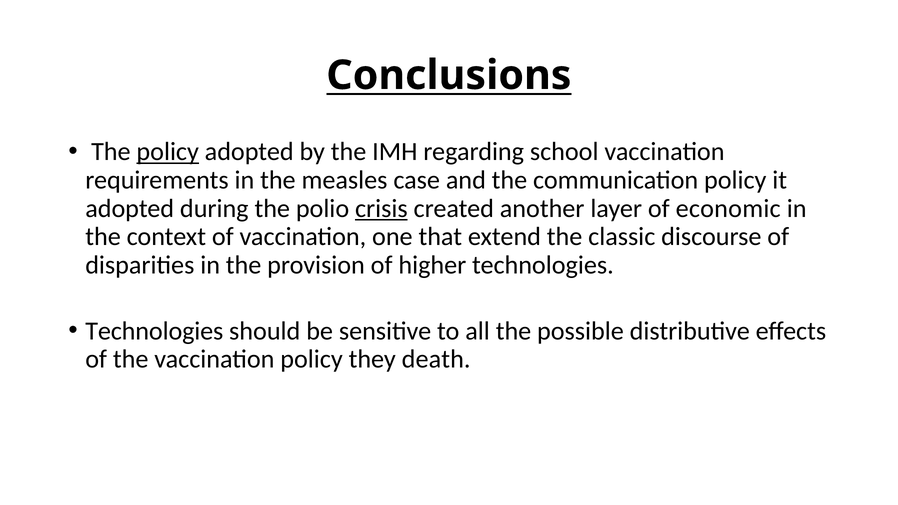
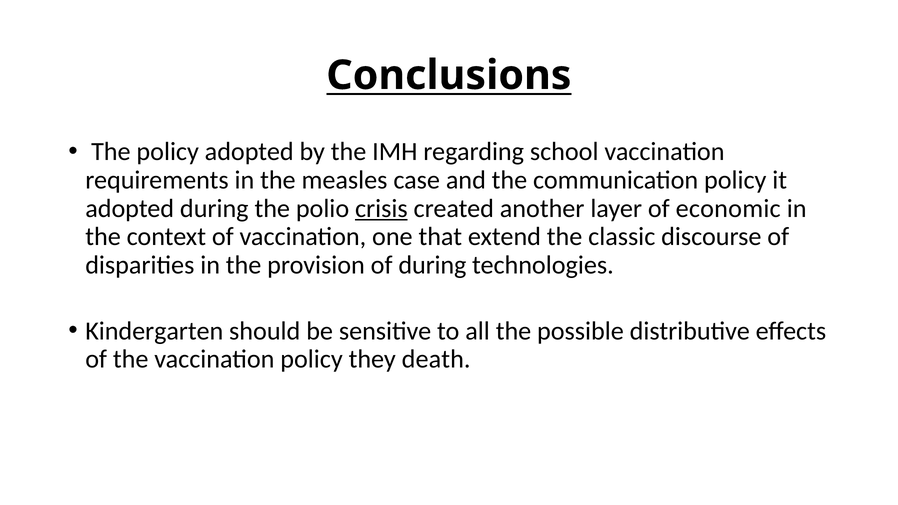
policy underline: present -> none (168, 152)
of higher: higher -> during (432, 265)
Technologies: Technologies -> Kindergarten (154, 331)
